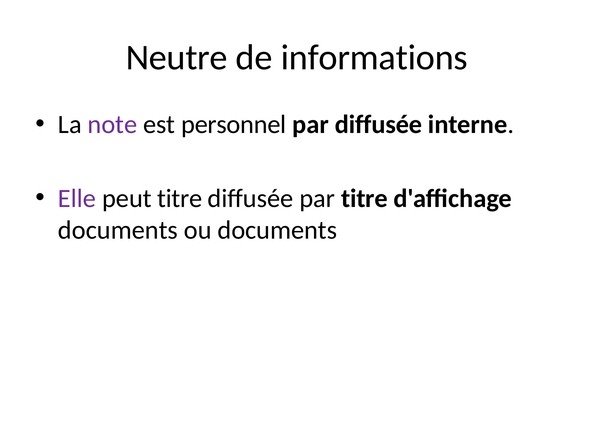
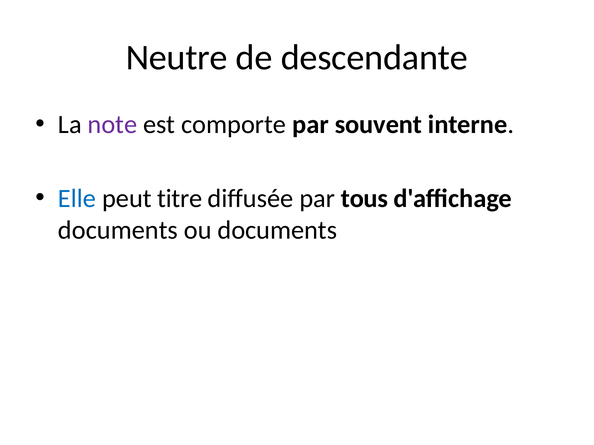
informations: informations -> descendante (374, 58)
personnel: personnel -> comporte (234, 125)
par diffusée: diffusée -> souvent (378, 125)
Elle colour: purple -> blue (77, 199)
par titre: titre -> tous (364, 199)
